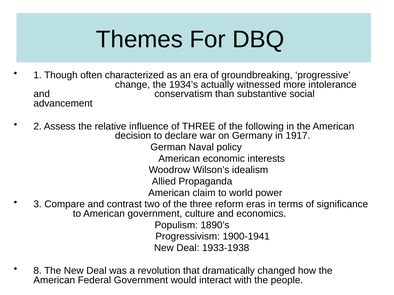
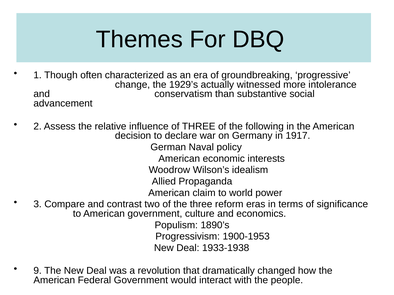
1934’s: 1934’s -> 1929’s (184, 85)
1900-1941: 1900-1941 -> 1900-1953 (246, 237)
8: 8 -> 9 (38, 271)
